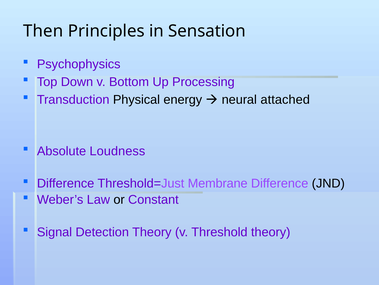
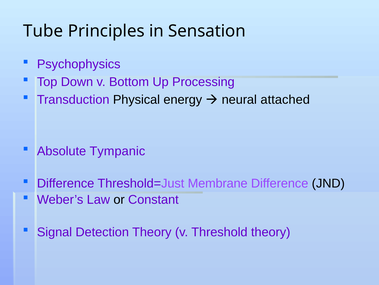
Then: Then -> Tube (43, 31)
Loudness: Loudness -> Tympanic (117, 151)
